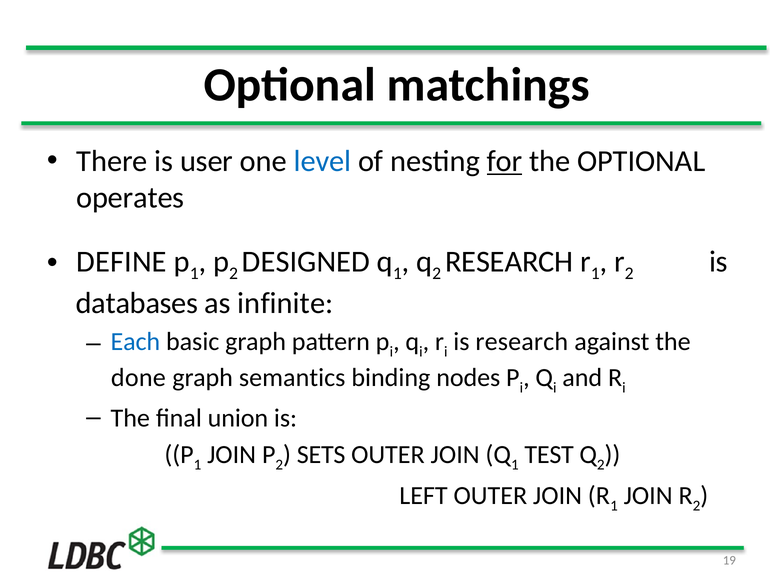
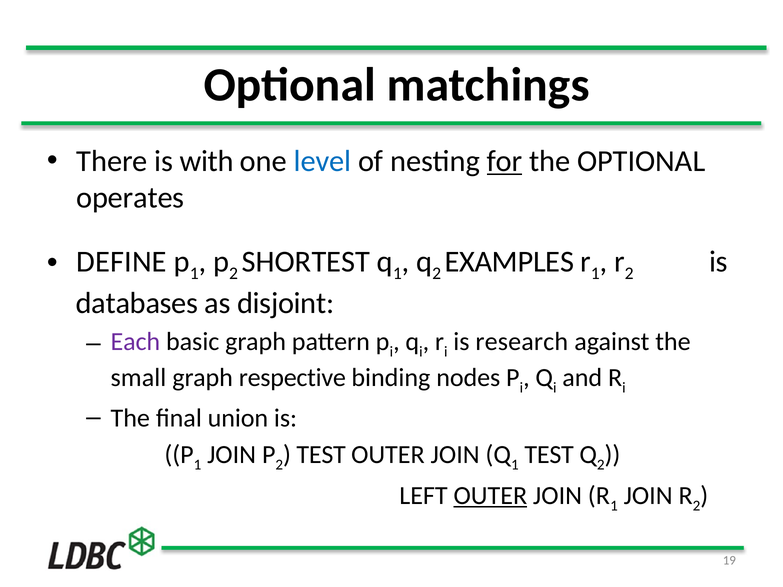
user: user -> with (207, 161)
DESIGNED: DESIGNED -> SHORTEST (306, 262)
RESEARCH: RESEARCH -> EXAMPLES (509, 262)
infinite: infinite -> disjoint (286, 303)
Each colour: blue -> purple (135, 342)
done: done -> small (138, 378)
semantics: semantics -> respective (292, 378)
SETS: SETS -> TEST (321, 455)
OUTER underline: none -> present (490, 496)
